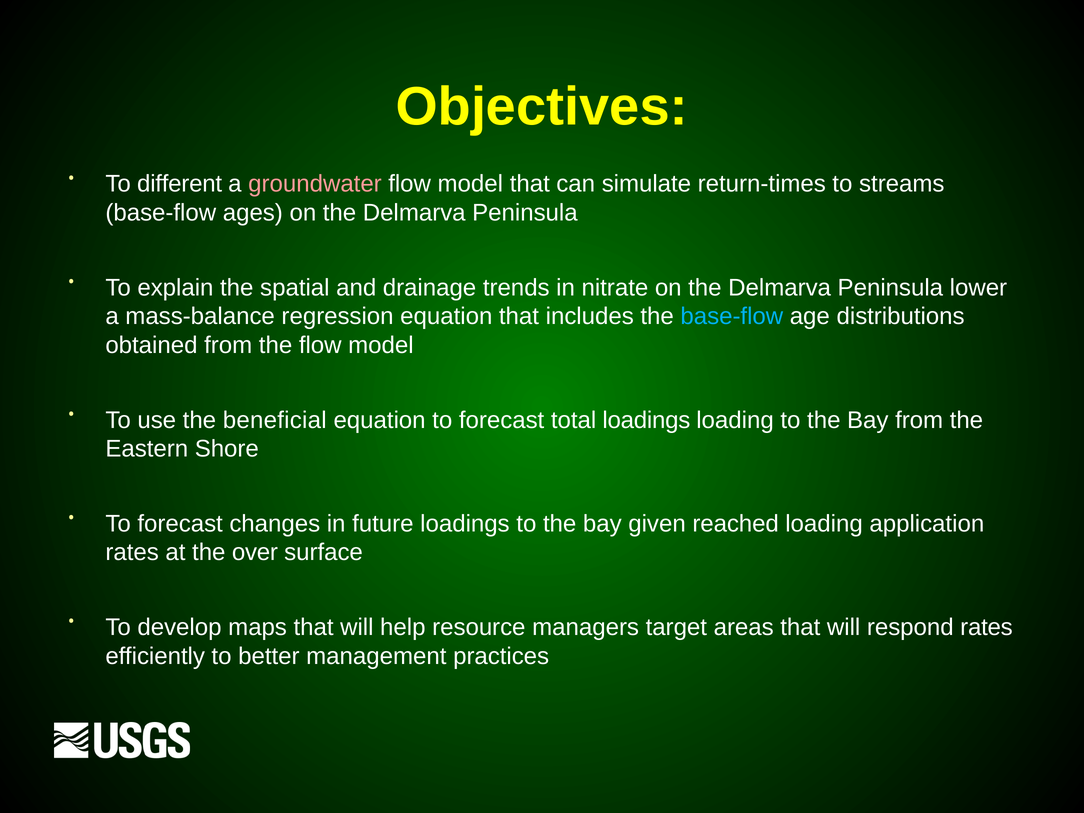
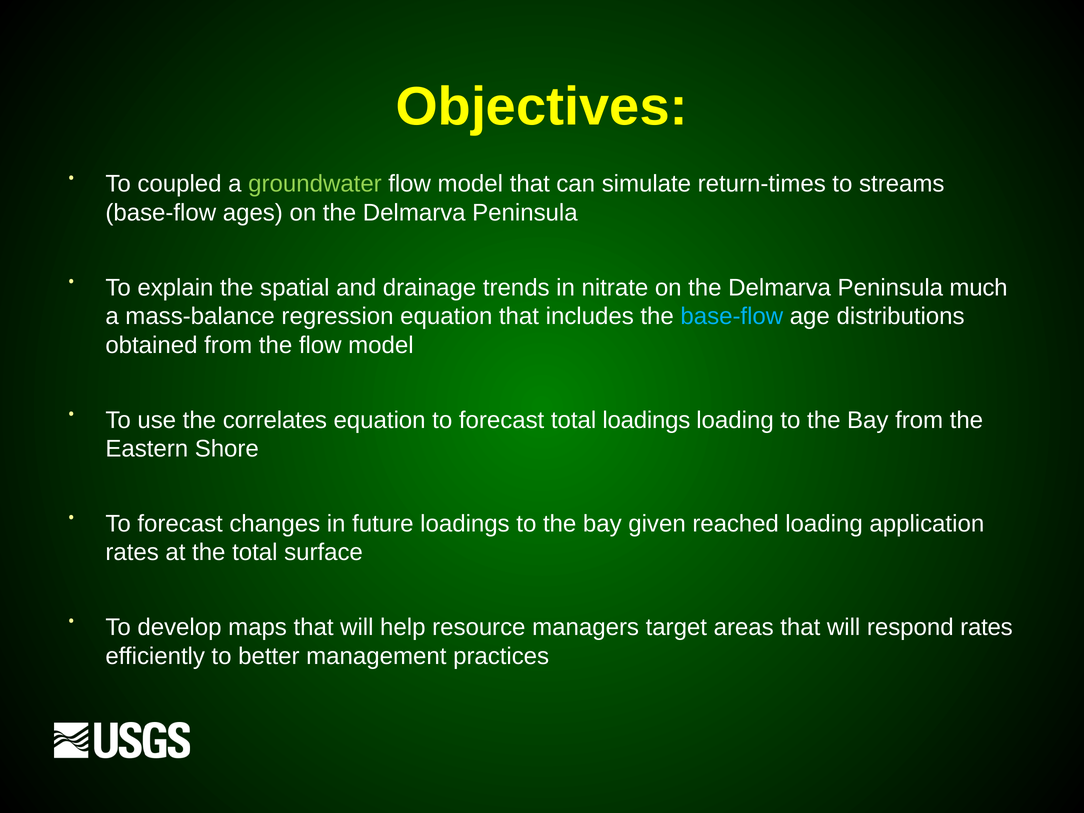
different: different -> coupled (179, 184)
groundwater colour: pink -> light green (315, 184)
lower: lower -> much (979, 288)
beneficial: beneficial -> correlates (275, 420)
the over: over -> total (255, 553)
